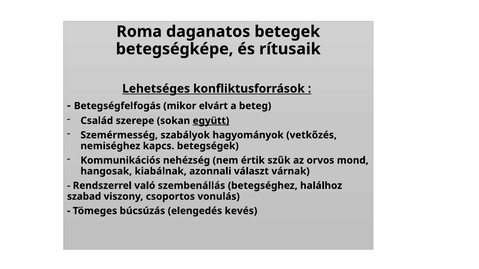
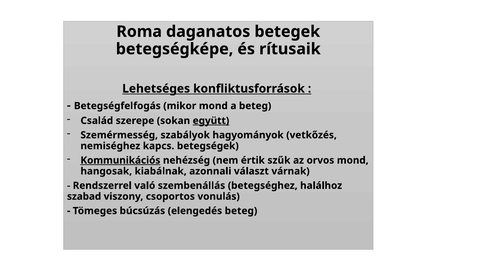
mikor elvárt: elvárt -> mond (213, 106)
Kommunikációs underline: none -> present (120, 161)
elengedés kevés: kevés -> beteg (241, 211)
